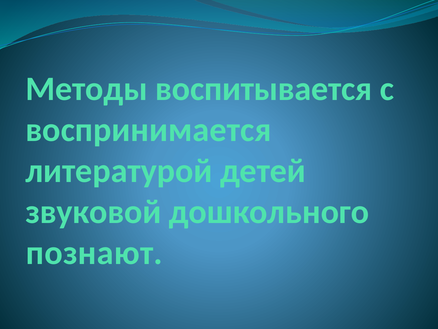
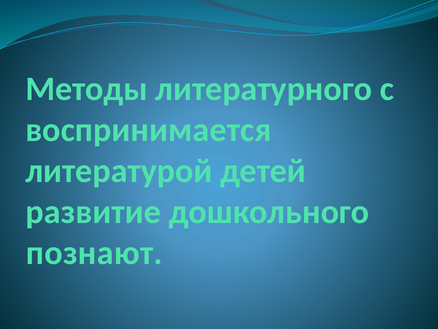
воспитывается: воспитывается -> литературного (264, 89)
звуковой: звуковой -> развитие (93, 212)
